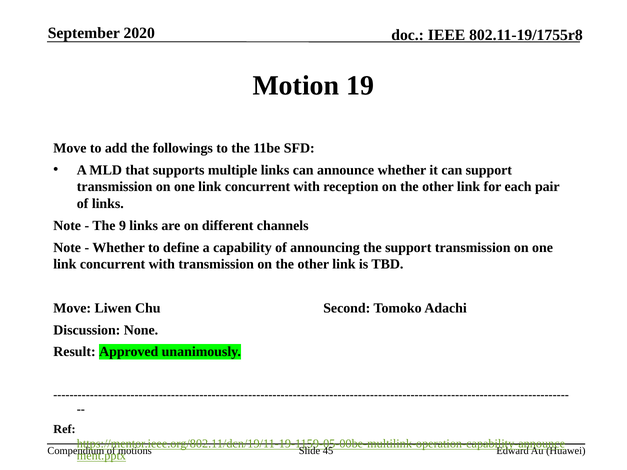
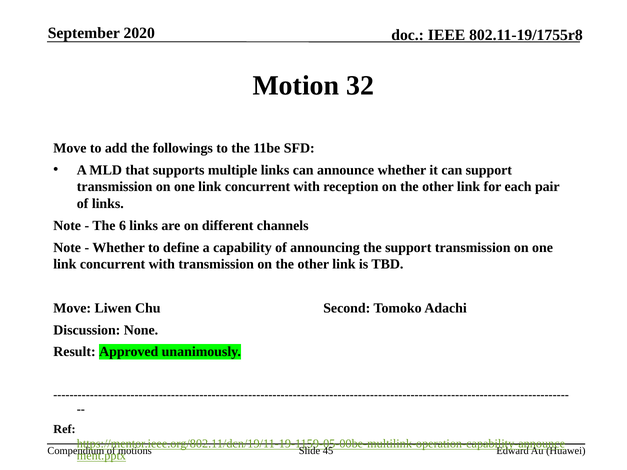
19: 19 -> 32 (360, 85)
9: 9 -> 6 (122, 226)
